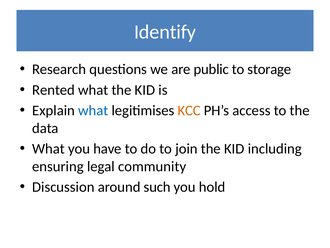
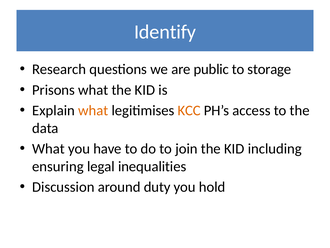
Rented: Rented -> Prisons (54, 90)
what colour: blue -> orange (93, 110)
community: community -> inequalities (152, 166)
such: such -> duty (157, 187)
